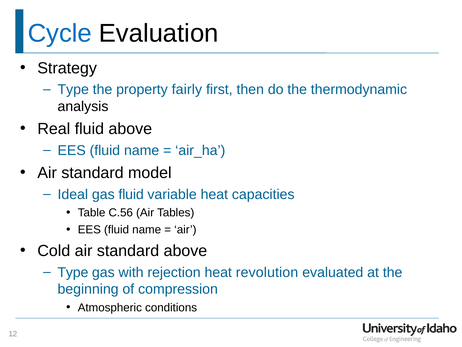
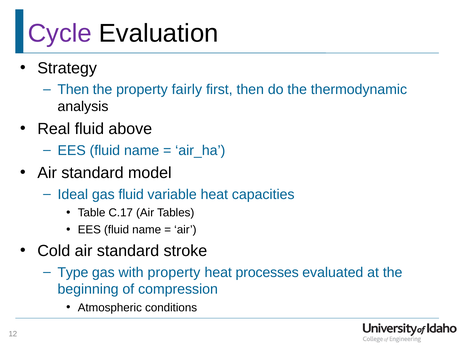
Cycle colour: blue -> purple (60, 33)
Type: Type -> Then (73, 89)
C.56: C.56 -> C.17 (121, 212)
standard above: above -> stroke (185, 250)
with rejection: rejection -> property (174, 272)
revolution: revolution -> processes (267, 272)
